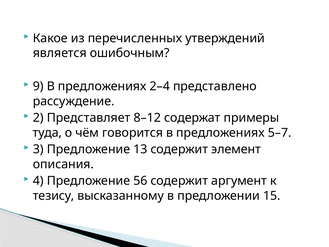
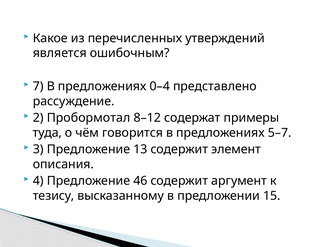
9: 9 -> 7 (38, 86)
2–4: 2–4 -> 0–4 (160, 86)
Представляет: Представляет -> Пробормотал (89, 118)
56: 56 -> 46 (140, 181)
